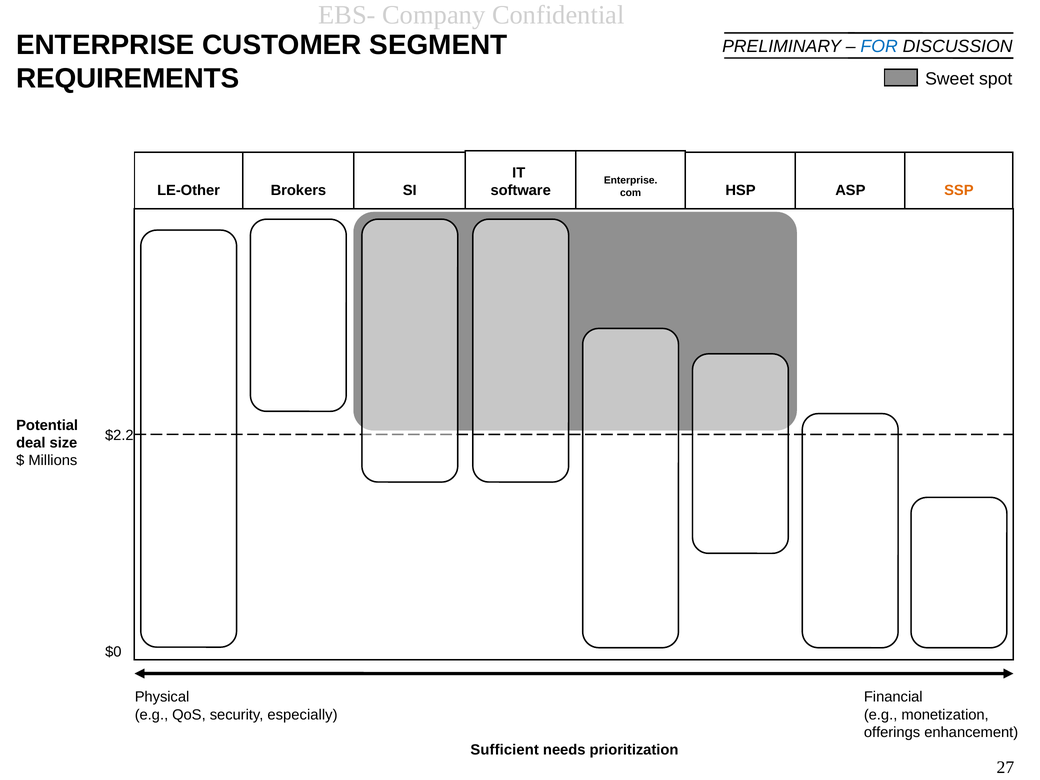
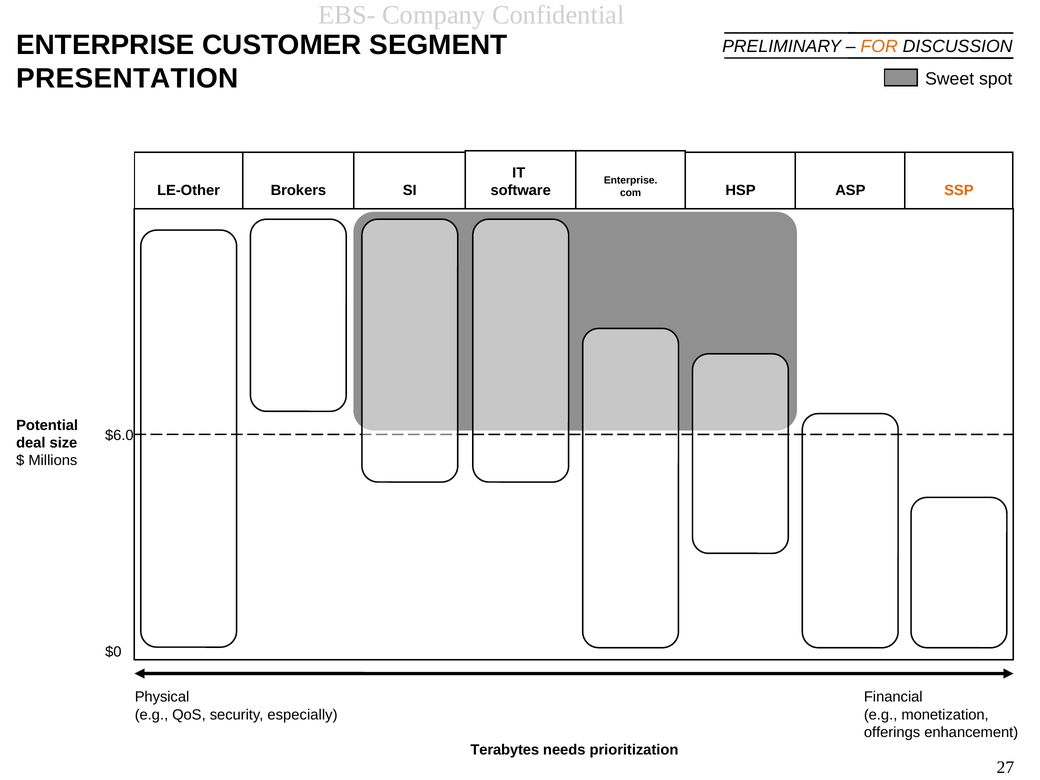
FOR colour: blue -> orange (879, 47)
REQUIREMENTS: REQUIREMENTS -> PRESENTATION (127, 79)
$2.2: $2.2 -> $6.0 (119, 436)
Sufficient: Sufficient -> Terabytes (505, 750)
